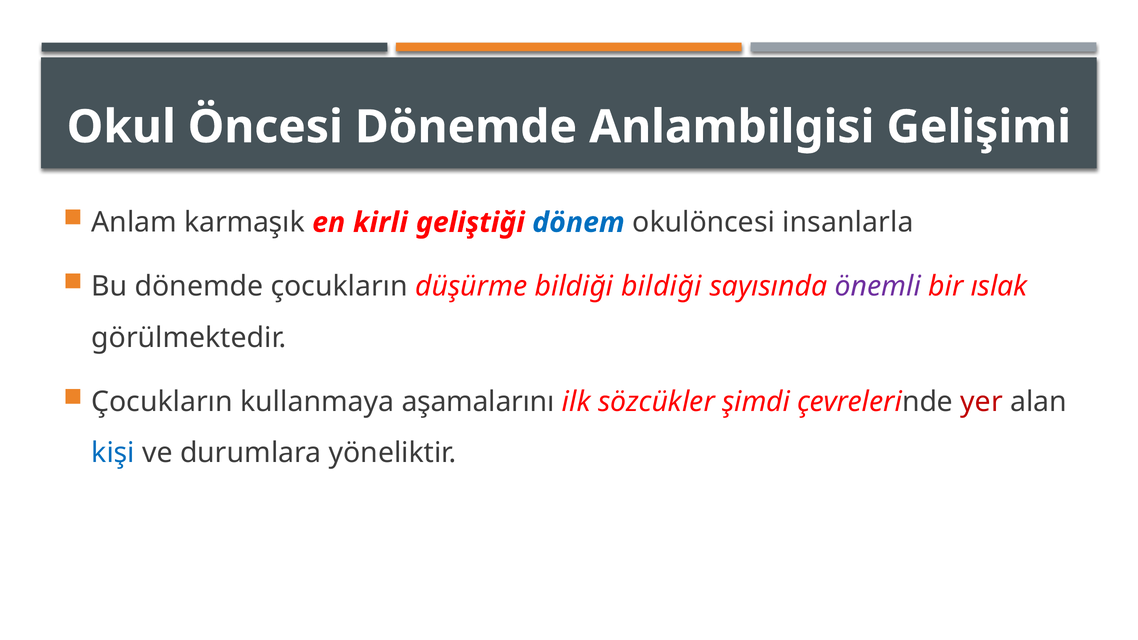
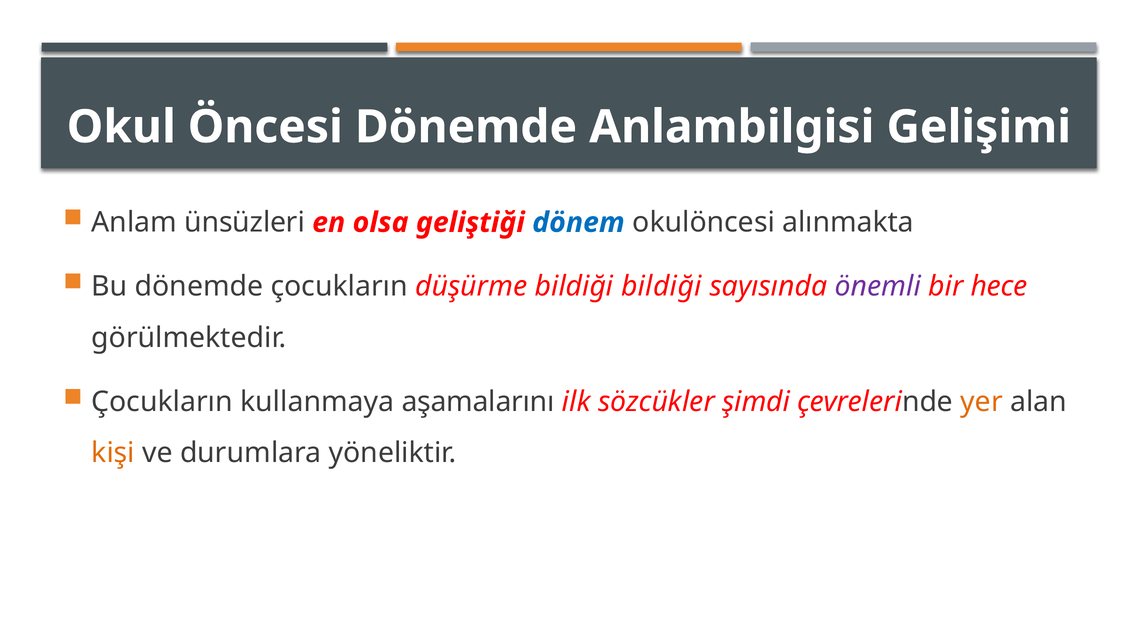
karmaşık: karmaşık -> ünsüzleri (245, 223)
kirli: kirli -> olsa (381, 223)
insanlarla: insanlarla -> alınmakta (848, 223)
ıslak: ıslak -> hece (999, 287)
yer colour: red -> orange (982, 402)
kişi colour: blue -> orange (113, 453)
